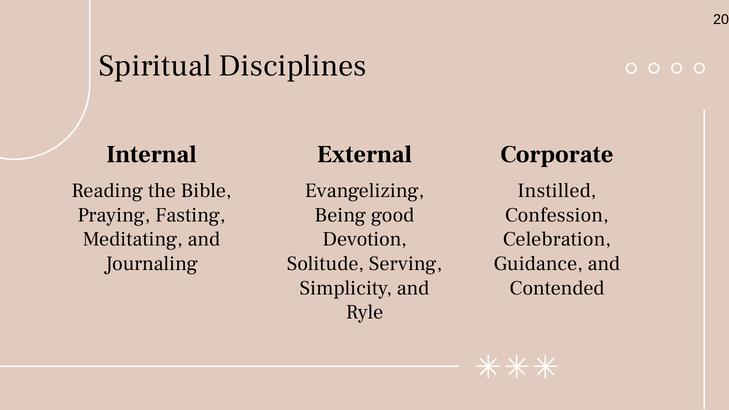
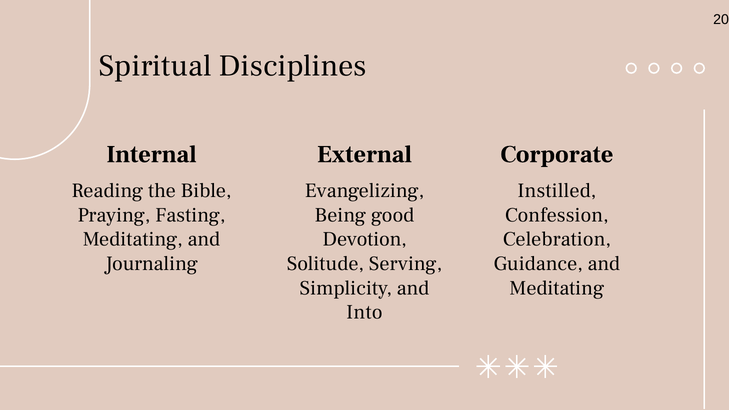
Contended: Contended -> Meditating (557, 288)
Ryle: Ryle -> Into (364, 312)
